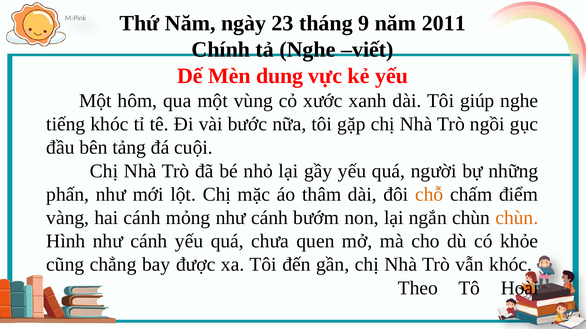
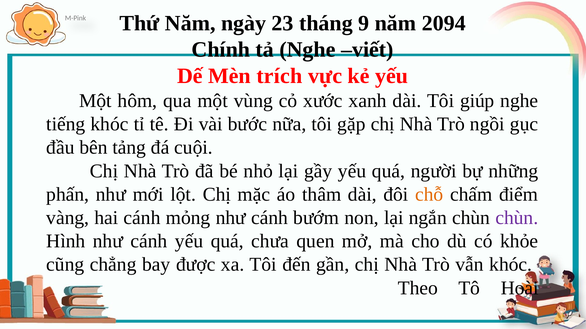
2011: 2011 -> 2094 (444, 23)
dung: dung -> trích (279, 76)
chùn colour: orange -> purple (517, 218)
